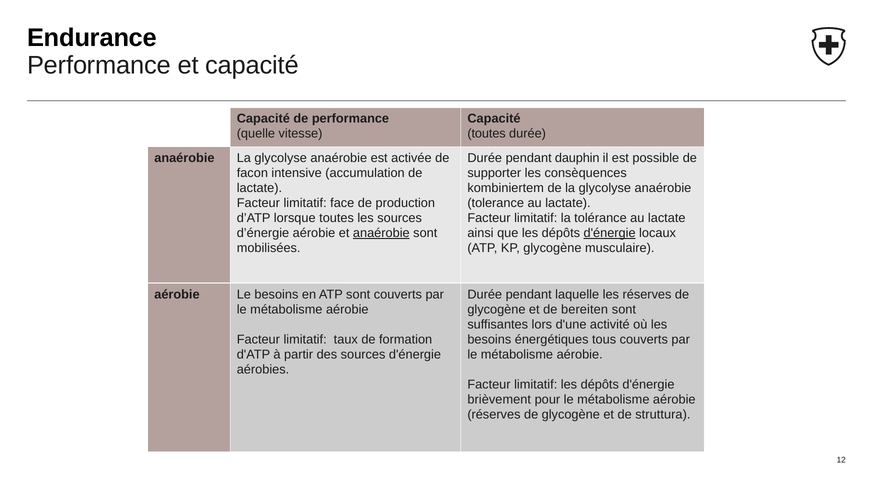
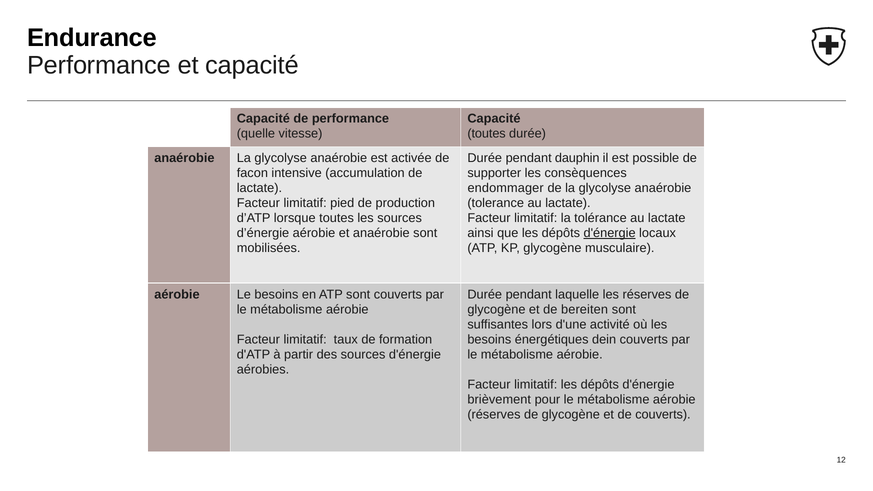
kombiniertem: kombiniertem -> endommager (506, 188)
face: face -> pied (342, 203)
anaérobie underline: present -> none (381, 233)
tous: tous -> dein (604, 339)
de struttura: struttura -> couverts (663, 414)
